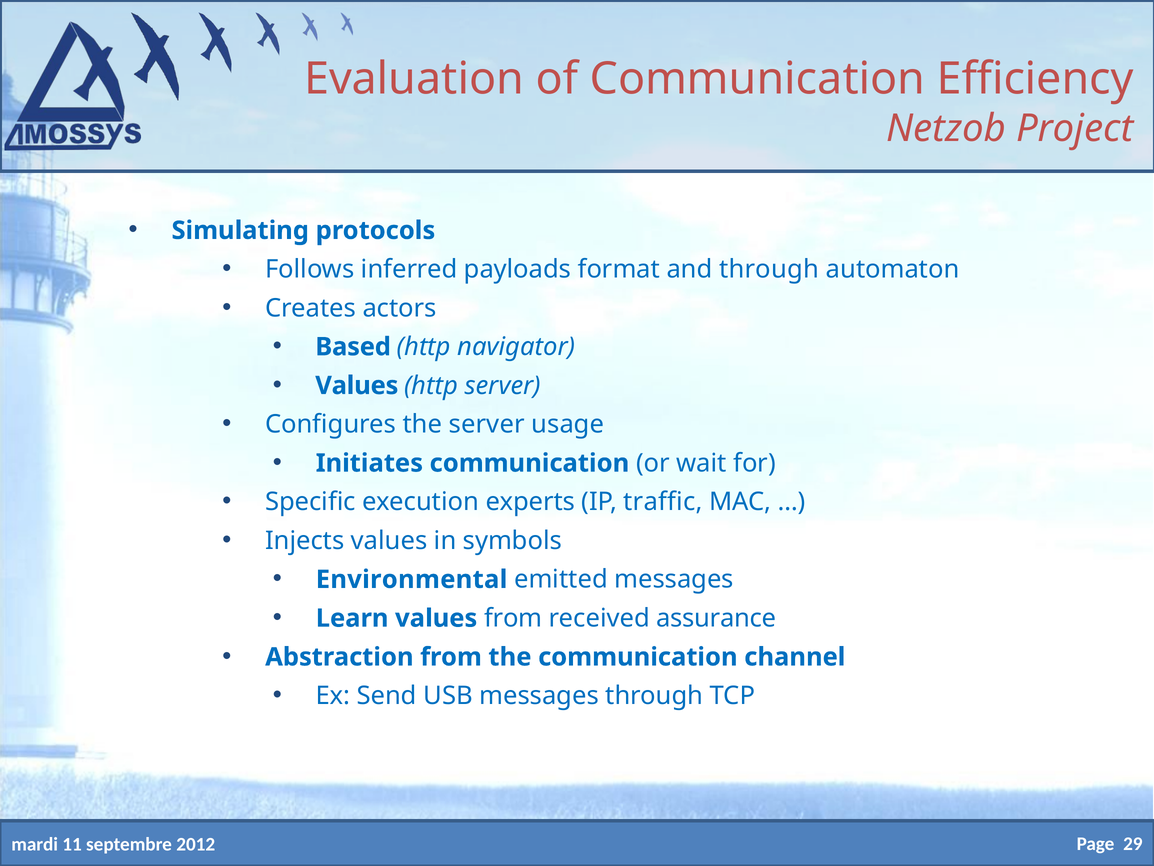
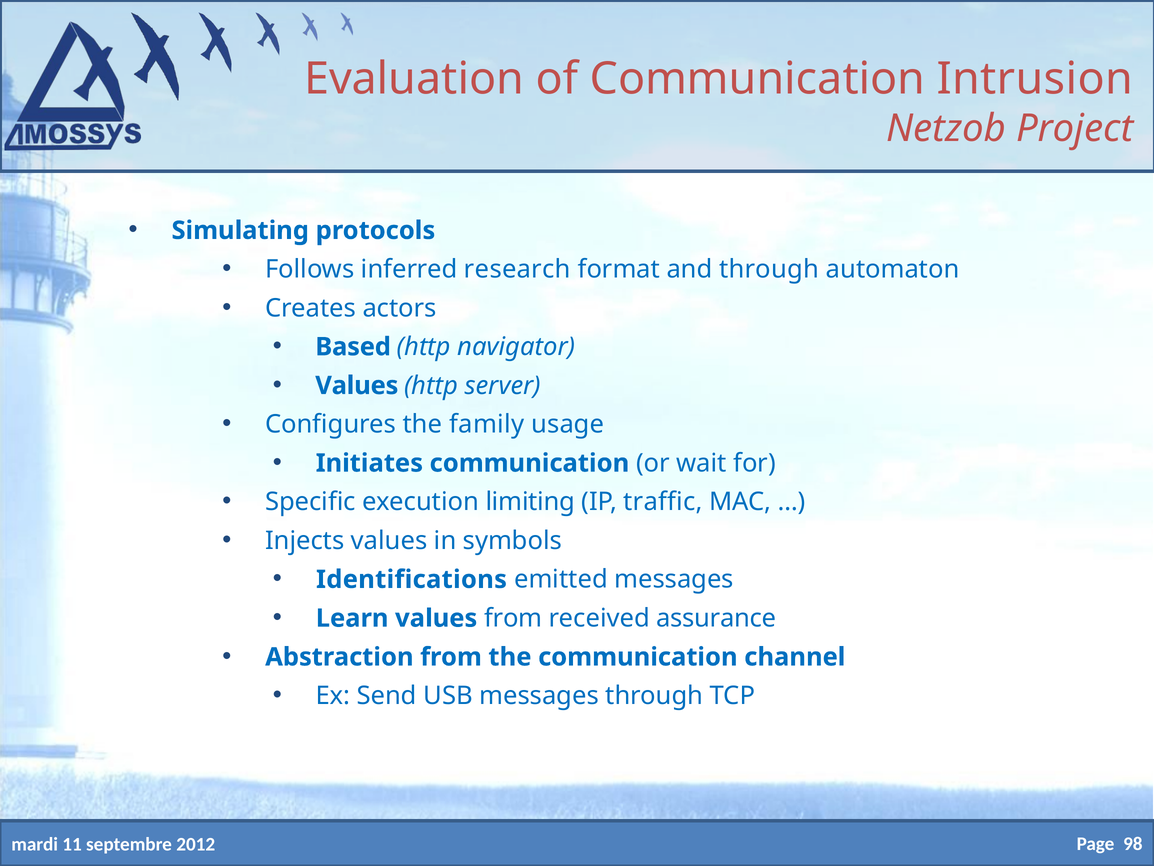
Efficiency: Efficiency -> Intrusion (1035, 79)
payloads: payloads -> research (517, 269)
the server: server -> family (487, 424)
experts: experts -> limiting (530, 502)
Environmental: Environmental -> Identifications (411, 579)
29: 29 -> 98 (1133, 844)
